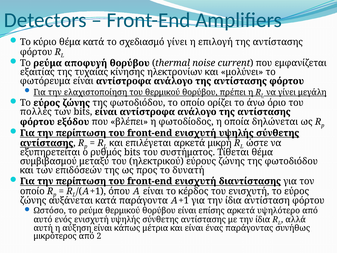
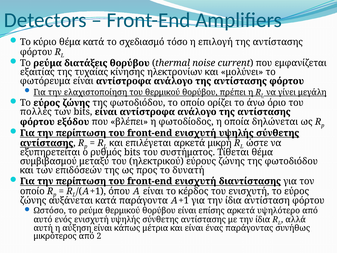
σχεδιασμό γίνει: γίνει -> τόσο (177, 42)
αποφυγή: αποφυγή -> διατάξεις (86, 63)
